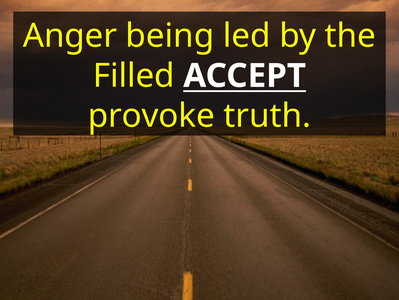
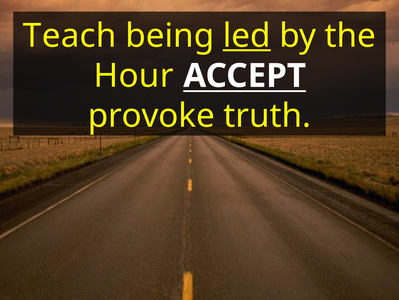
Anger: Anger -> Teach (70, 36)
led underline: none -> present (247, 36)
Filled: Filled -> Hour (134, 76)
